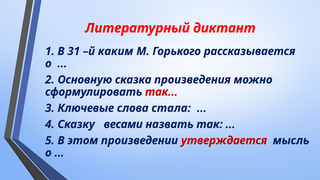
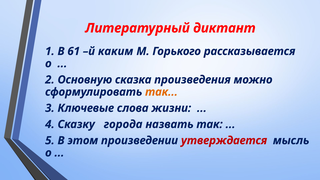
31: 31 -> 61 (74, 51)
так colour: red -> orange (161, 92)
стала: стала -> жизни (171, 108)
весами: весами -> города (123, 124)
